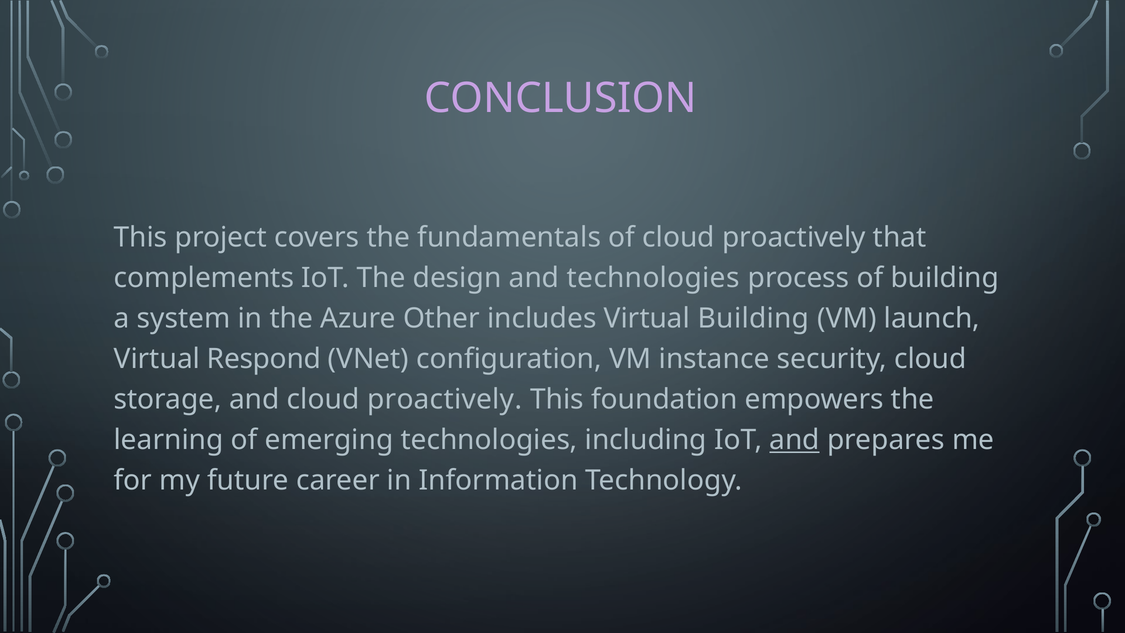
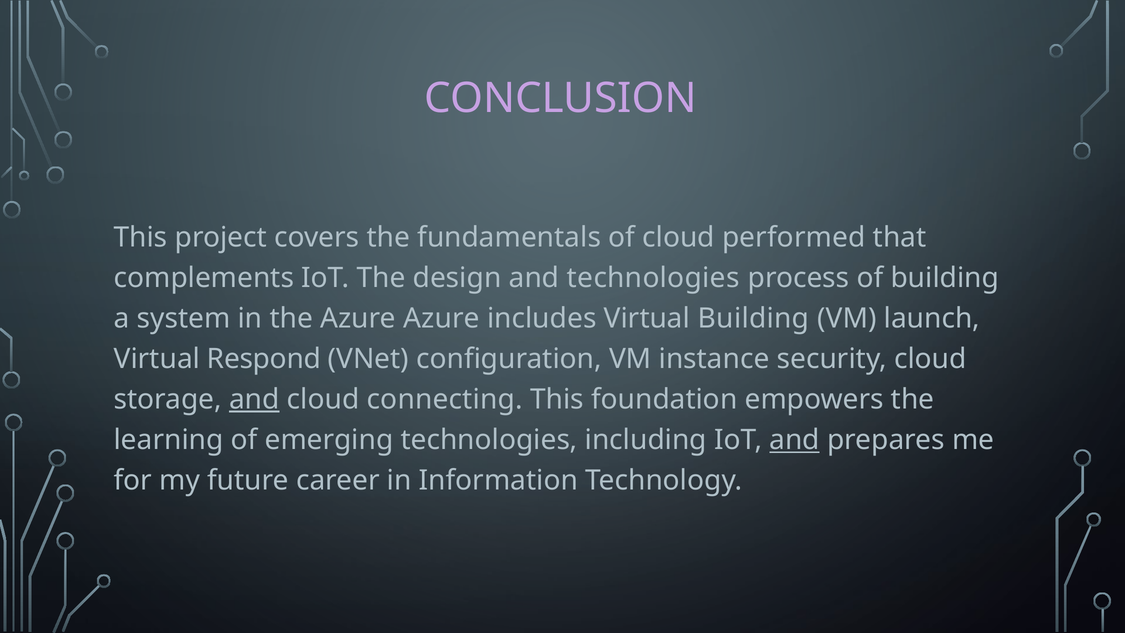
of cloud proactively: proactively -> performed (794, 237)
Azure Other: Other -> Azure (441, 318)
and underline: none -> present (254, 399)
proactively: proactively -> connecting (445, 399)
